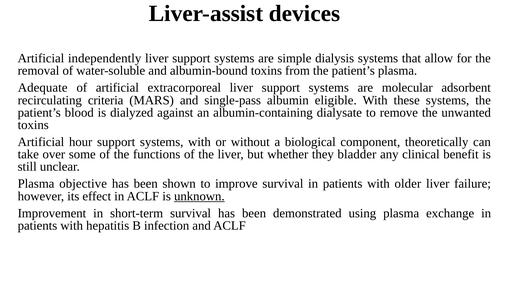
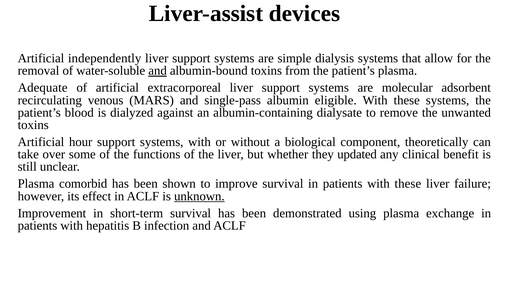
and underline: none -> present (158, 71)
criteria: criteria -> venous (106, 100)
bladder: bladder -> updated (357, 154)
objective: objective -> comorbid (83, 184)
patients with older: older -> these (408, 184)
